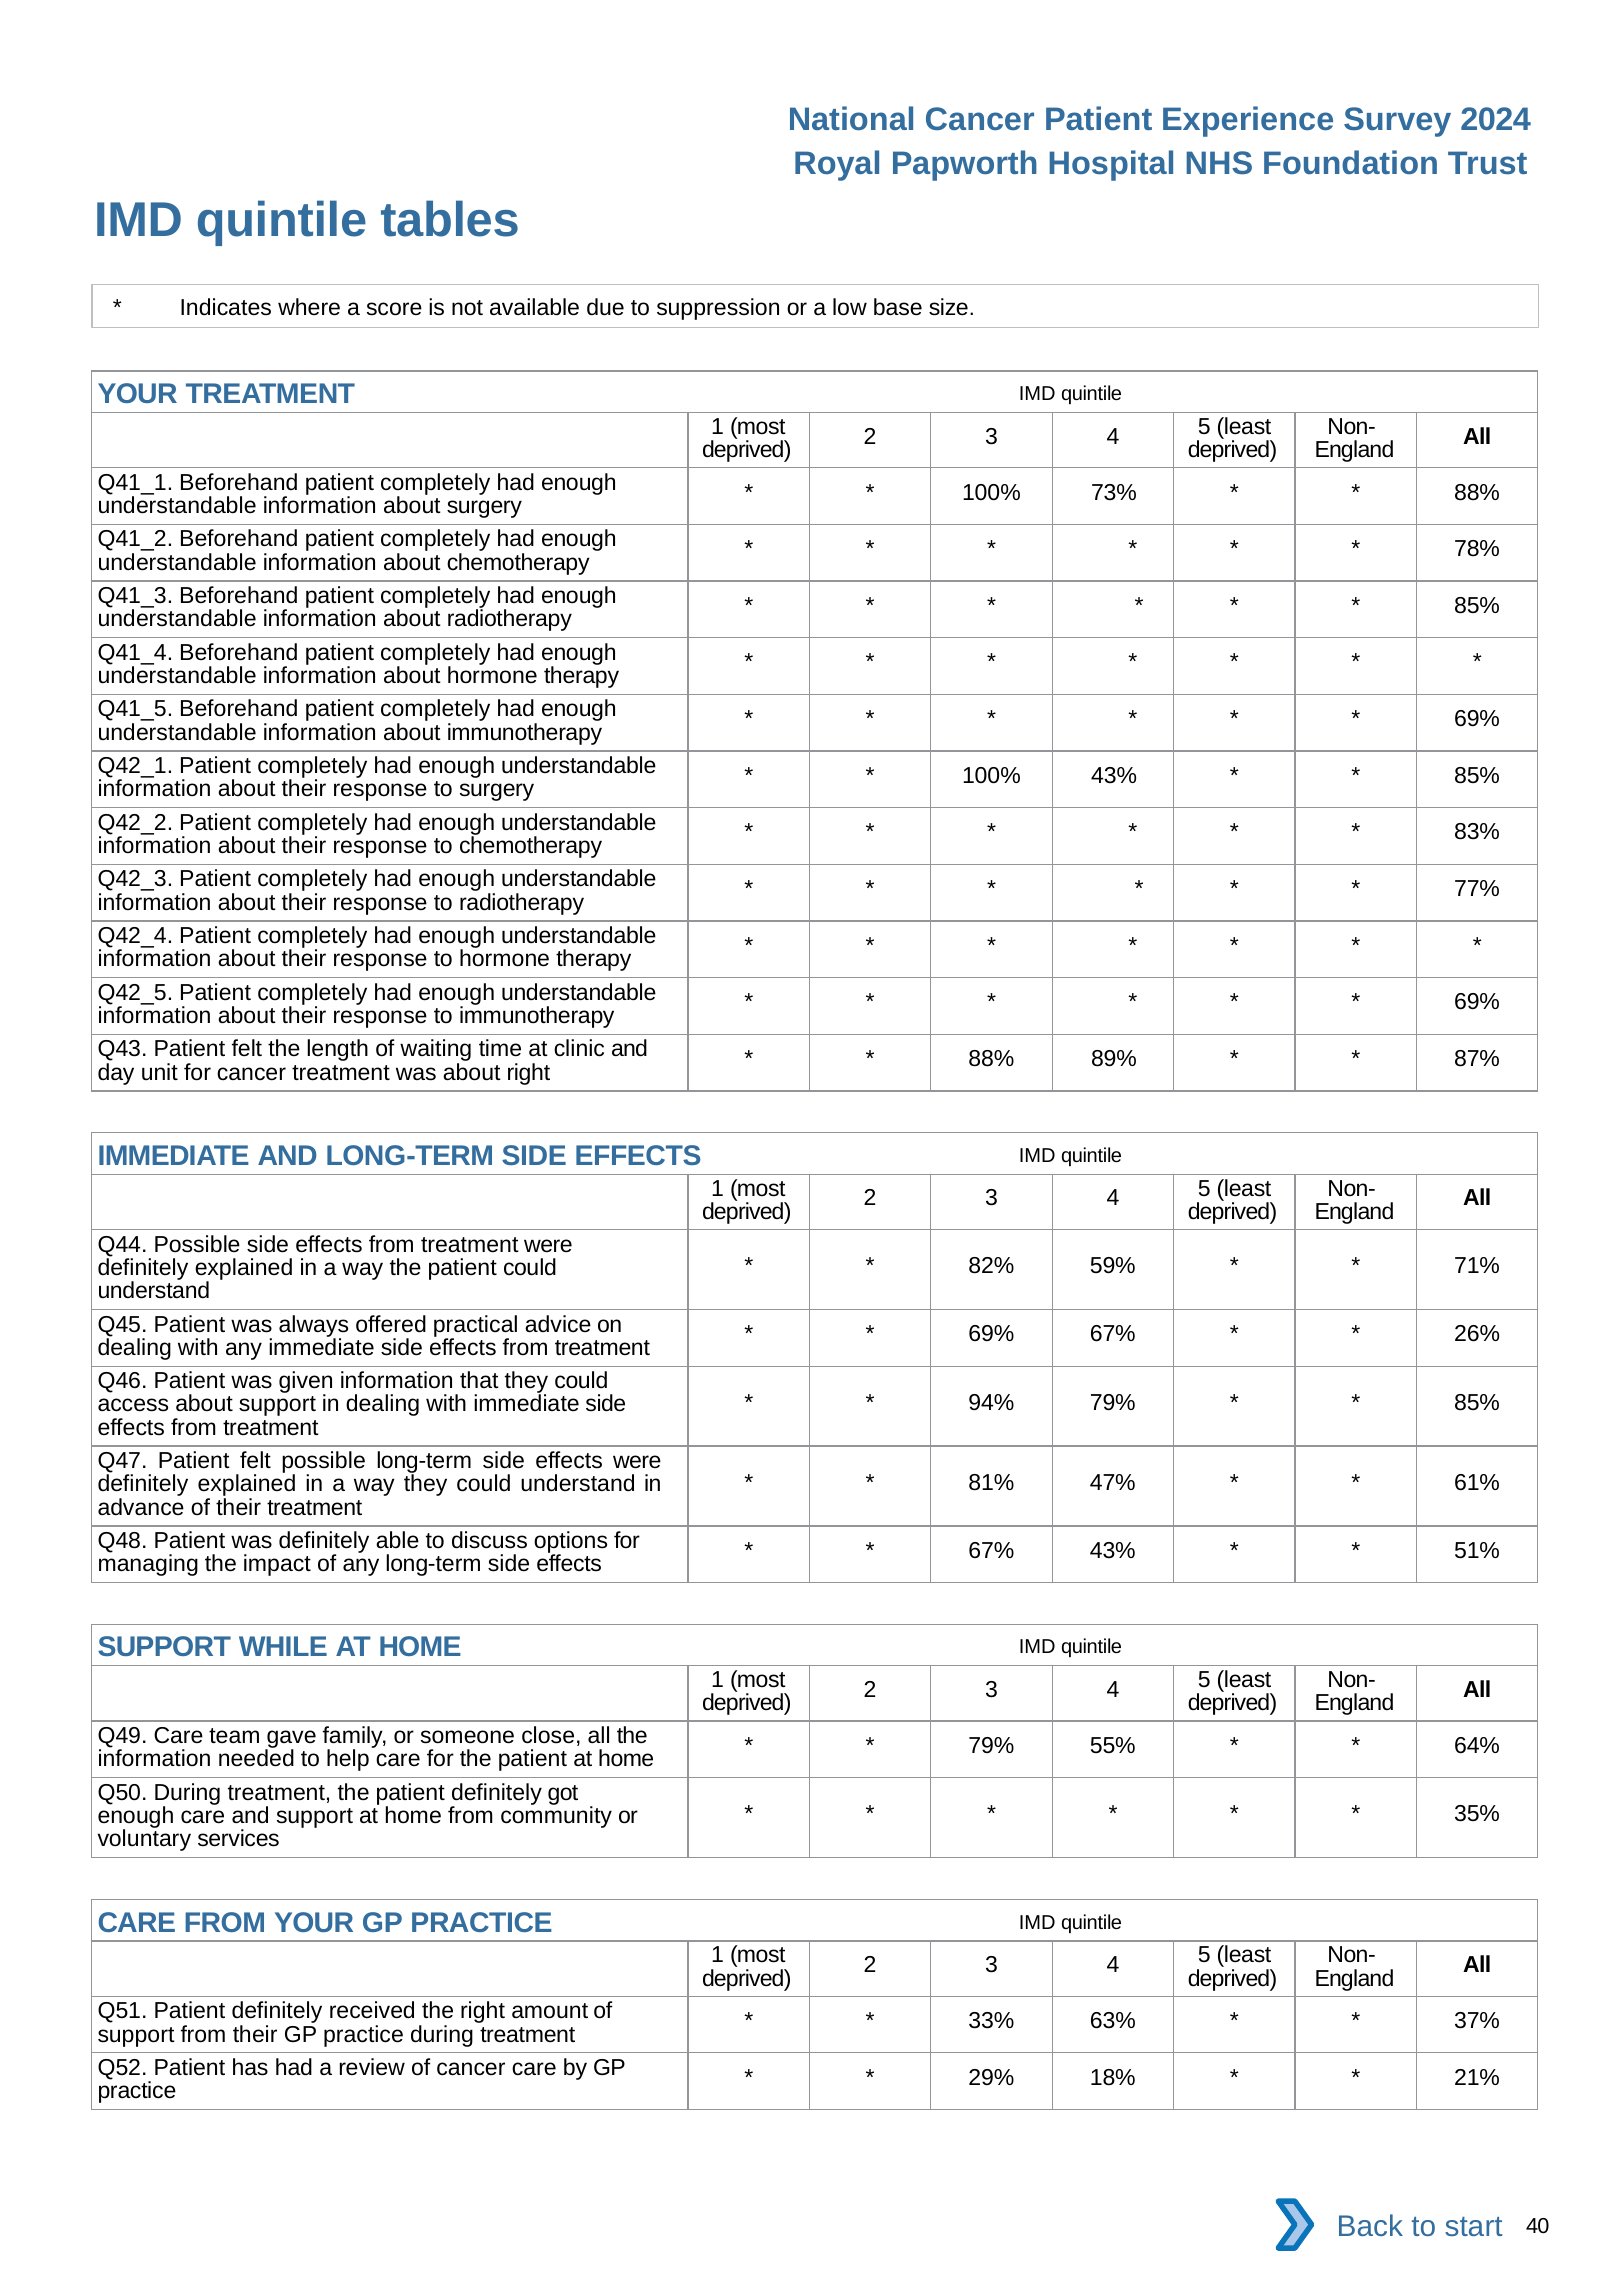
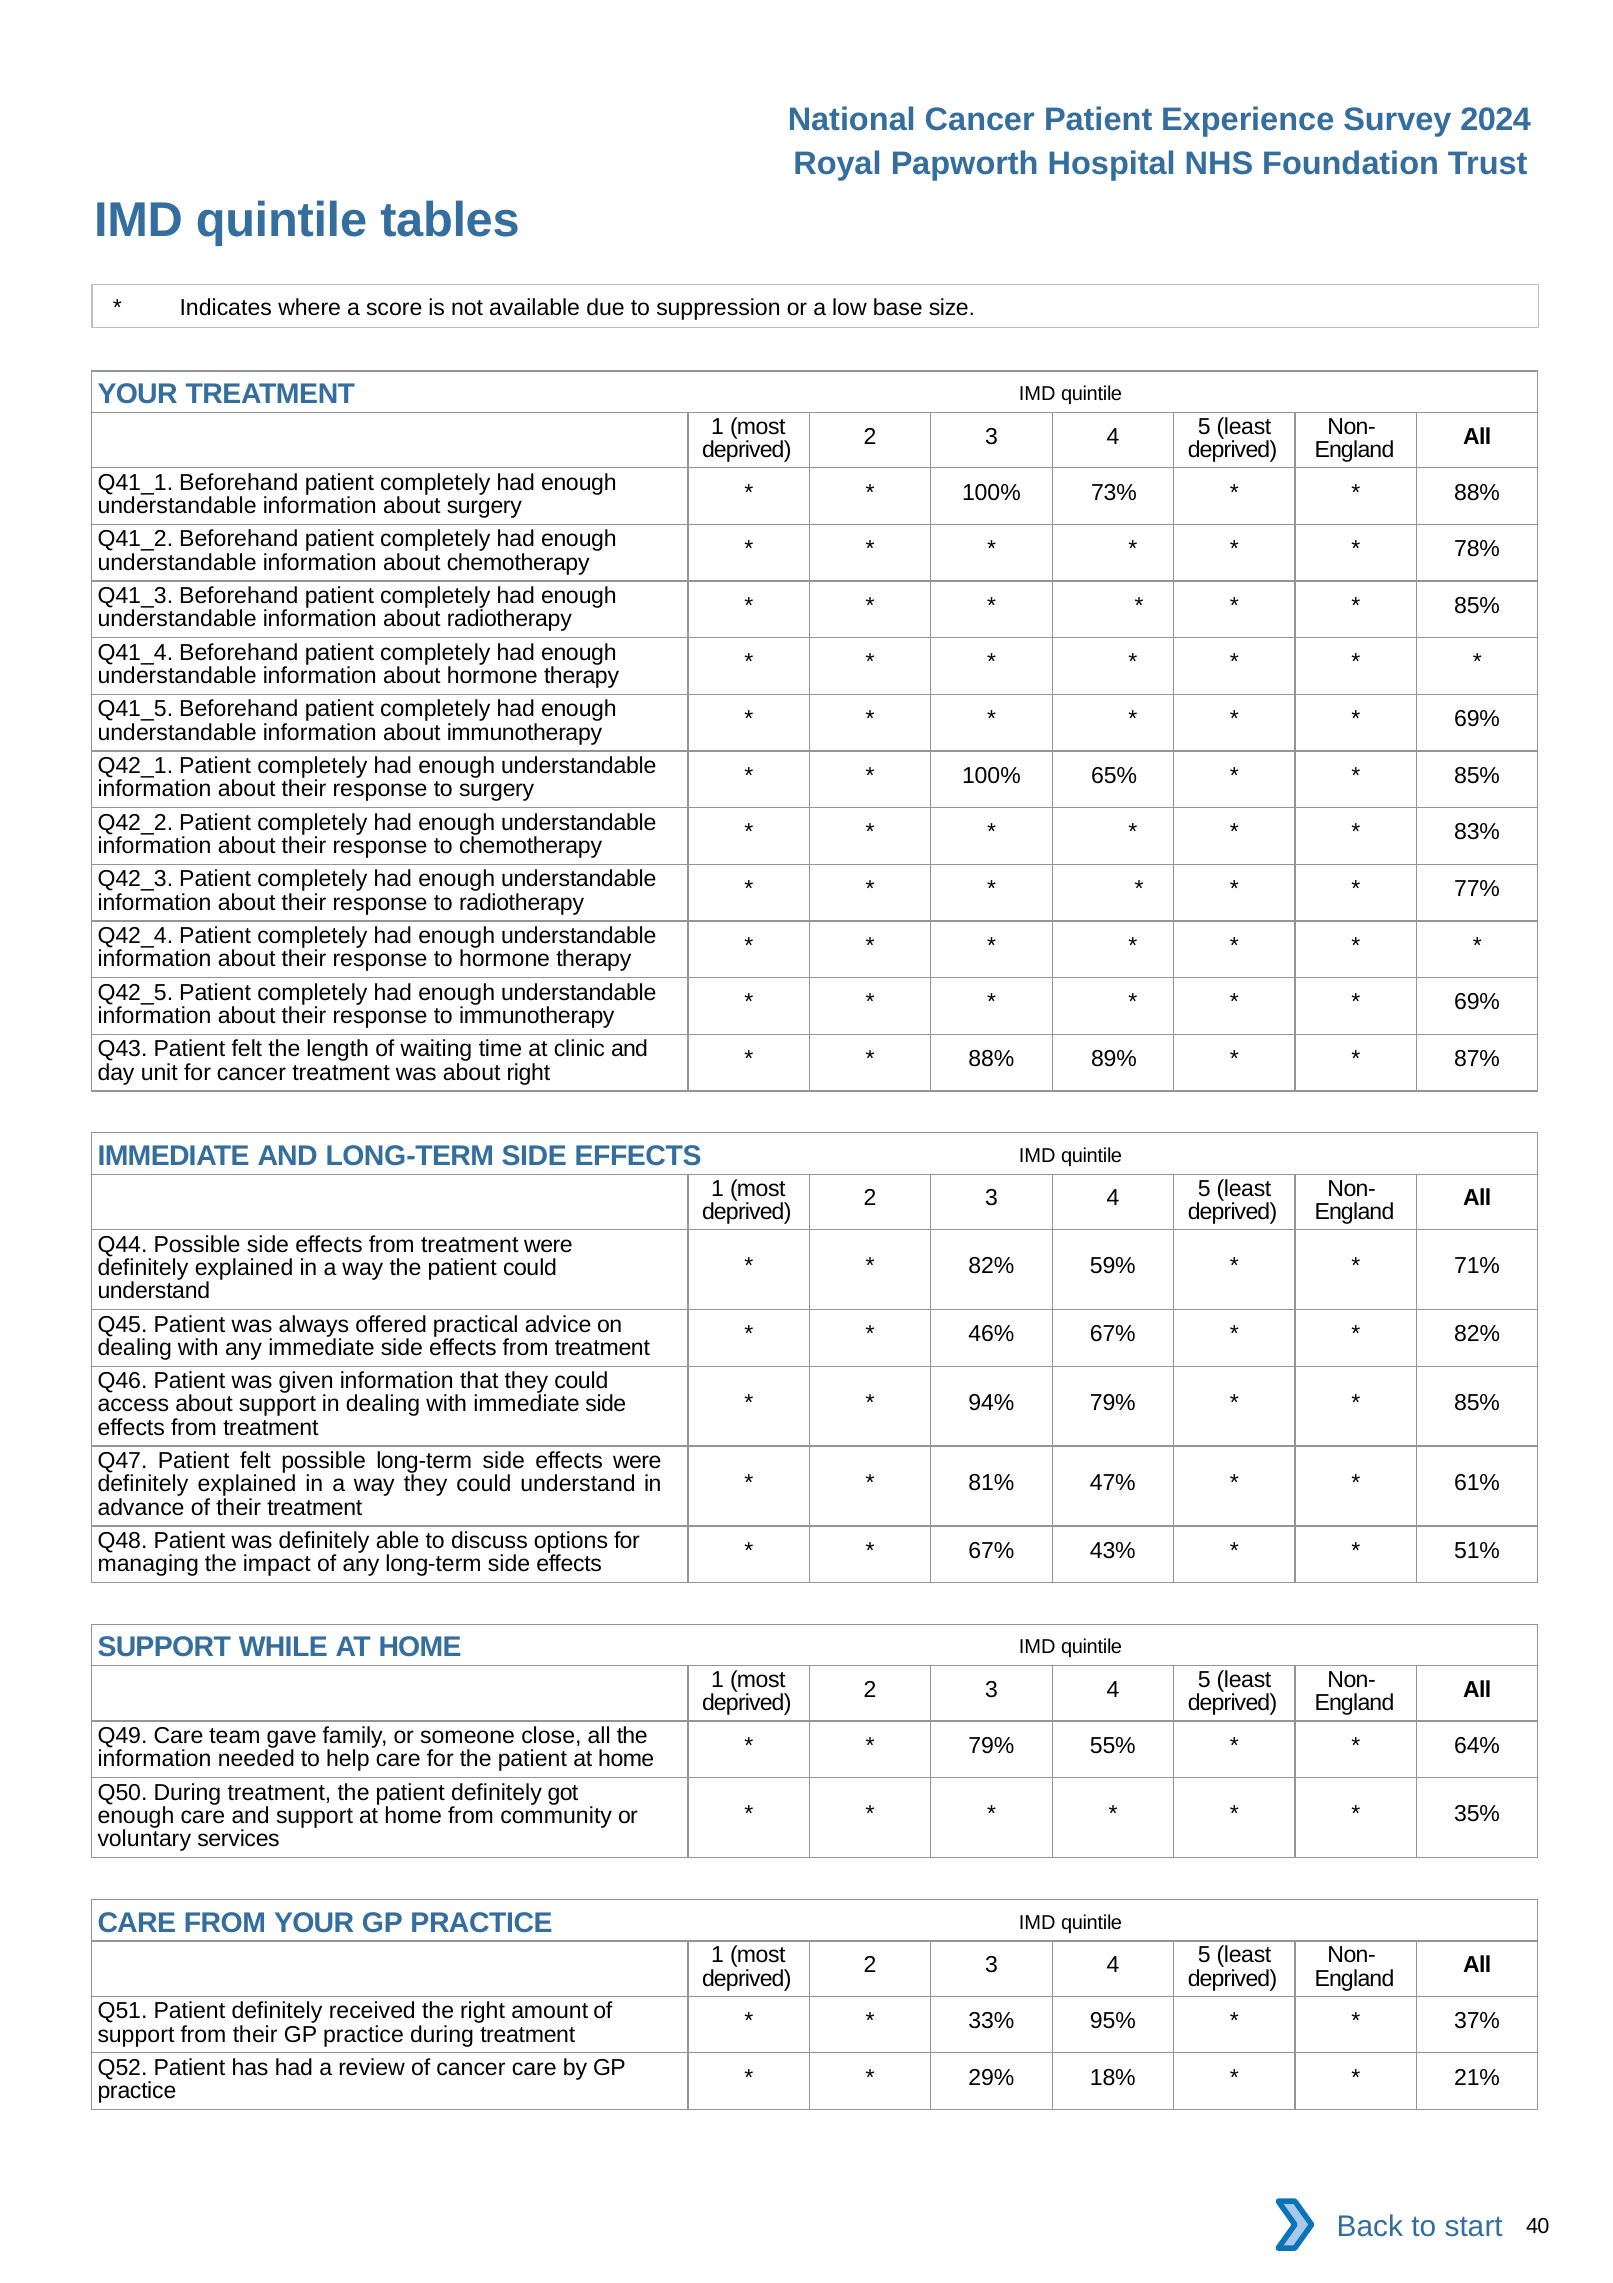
100% 43%: 43% -> 65% (1114, 776)
69%: 69% -> 46% (991, 1334)
26%: 26% -> 82% (1477, 1334)
63%: 63% -> 95% (1113, 2021)
